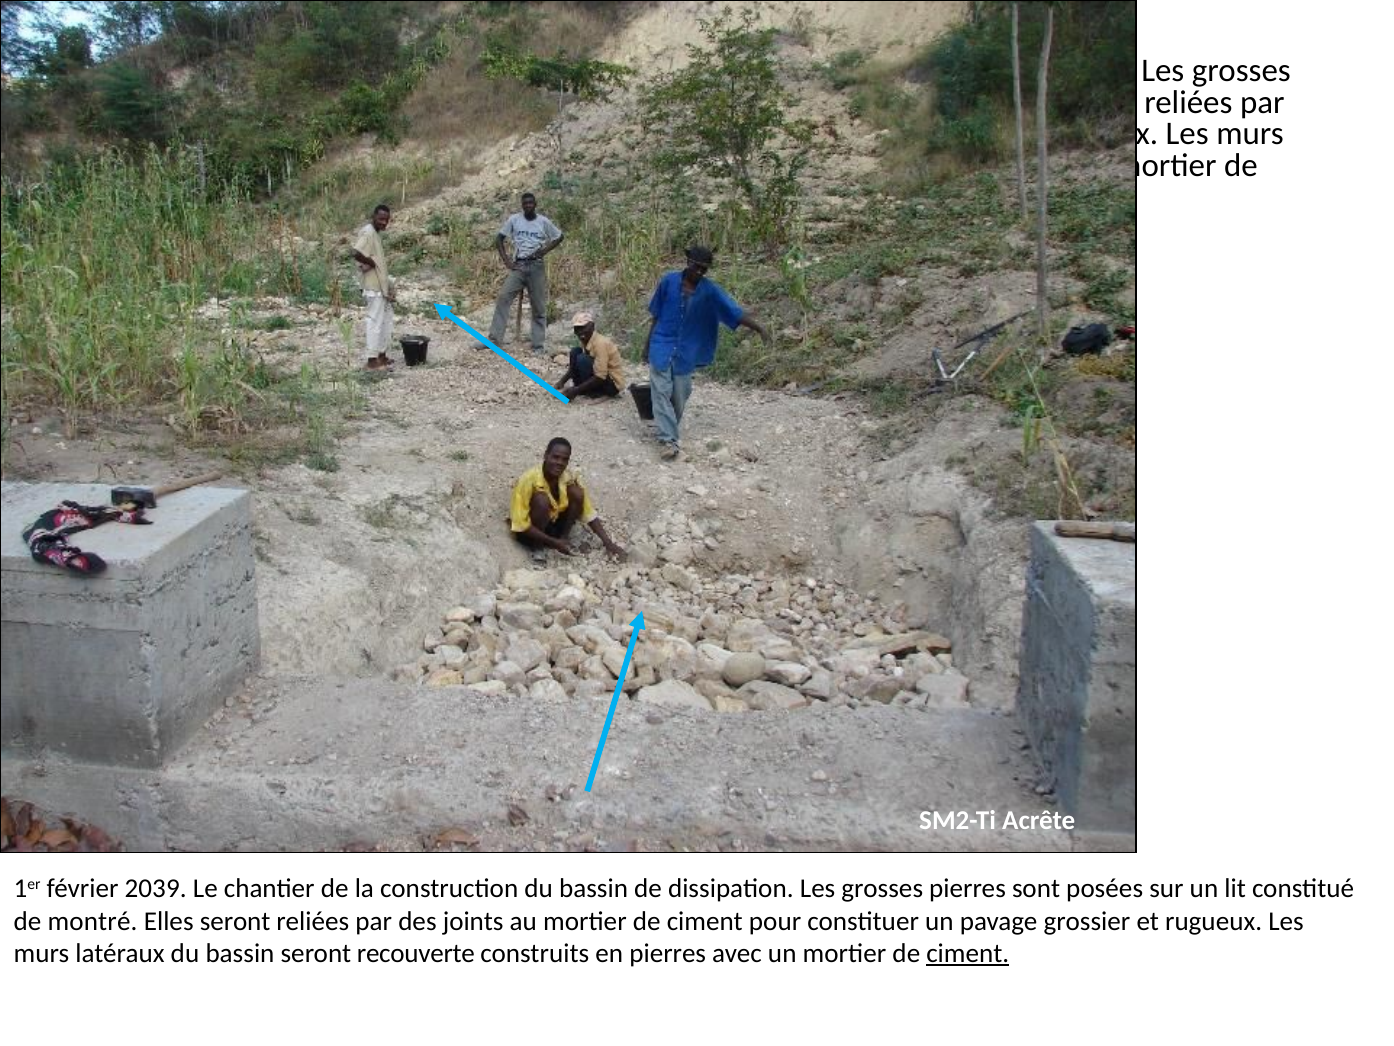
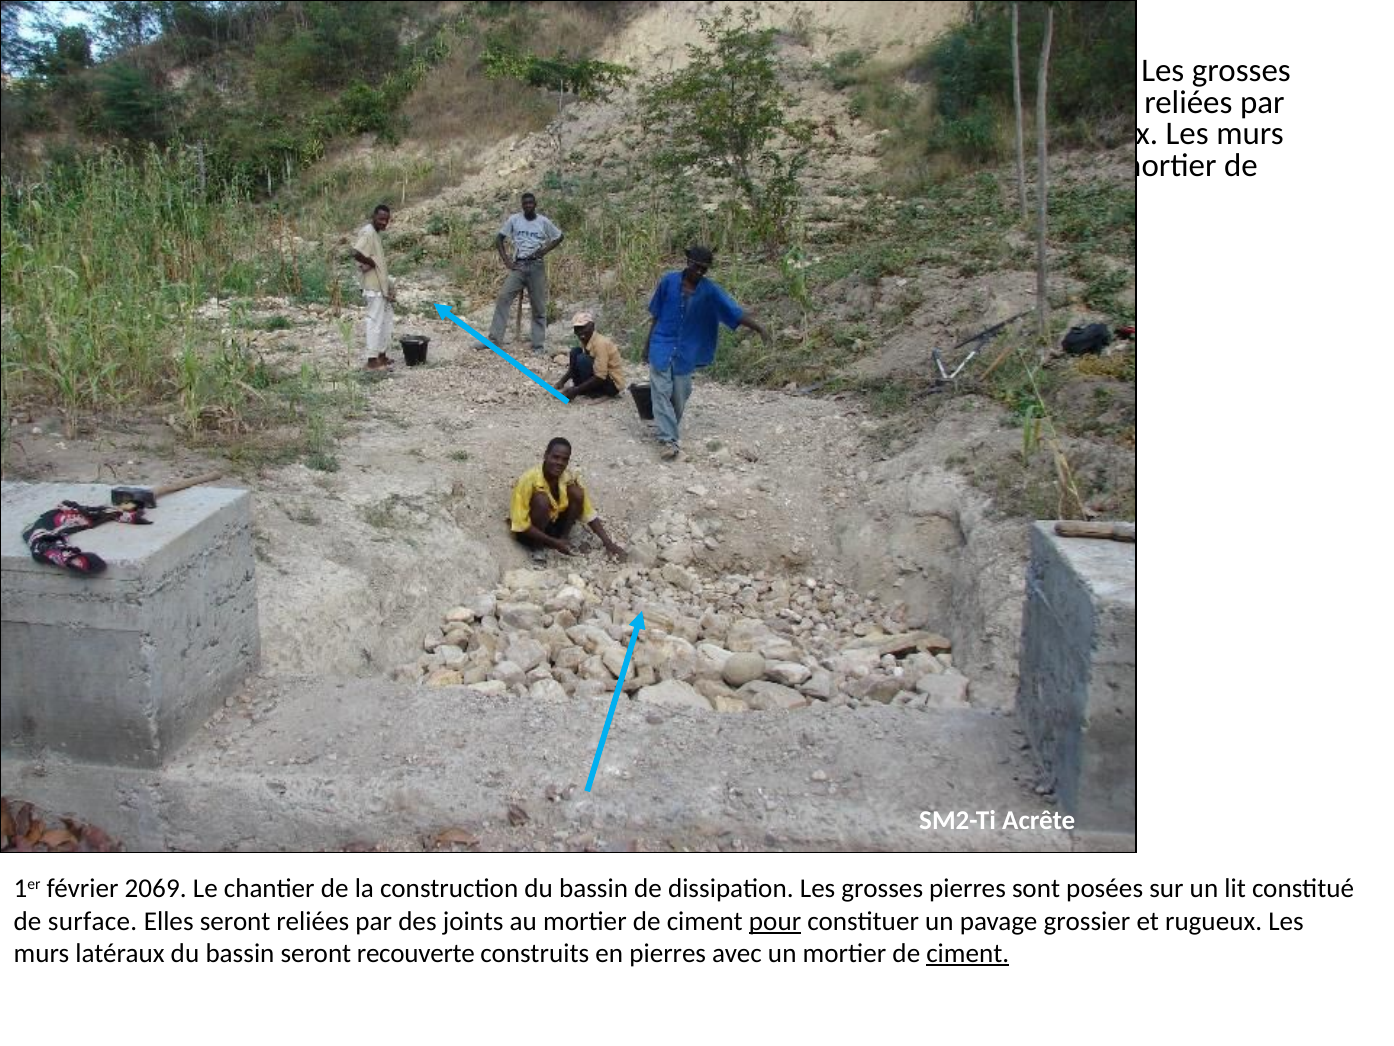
2039: 2039 -> 2069 (156, 888)
montré: montré -> surface (93, 921)
pour underline: none -> present (775, 921)
